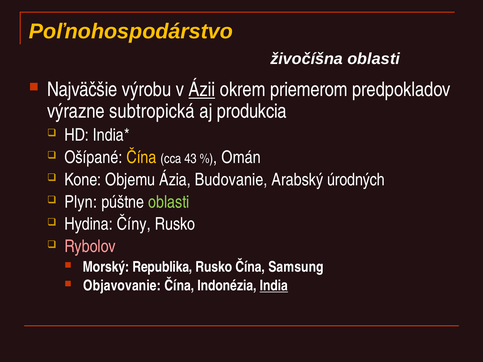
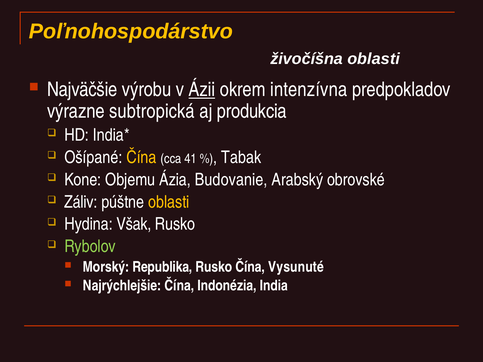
priemerom: priemerom -> intenzívna (309, 90)
43: 43 -> 41 (191, 159)
Omán: Omán -> Tabak (241, 157)
úrodných: úrodných -> obrovské (356, 180)
Plyn: Plyn -> Záliv (81, 202)
oblasti colour: light green -> yellow (169, 202)
Číny: Číny -> Však (134, 224)
Rybolov colour: pink -> light green (90, 247)
Samsung: Samsung -> Vysunuté (296, 267)
Objavovanie: Objavovanie -> Najrýchlejšie (122, 286)
India underline: present -> none (274, 286)
